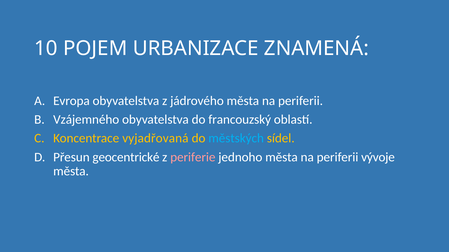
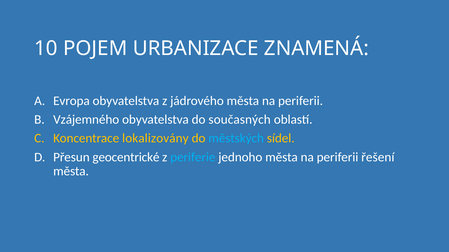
francouzský: francouzský -> současných (240, 120)
vyjadřovaná: vyjadřovaná -> lokalizovány (155, 139)
periferie colour: pink -> light blue (193, 157)
vývoje: vývoje -> řešení (378, 157)
